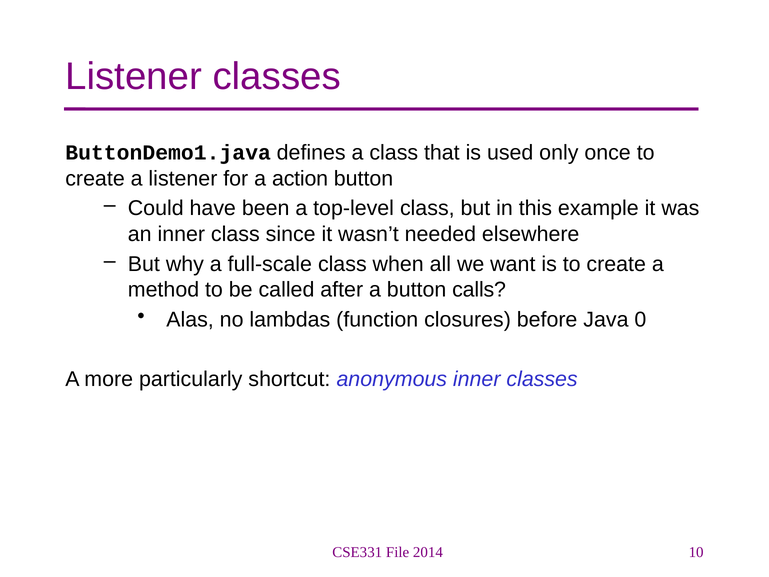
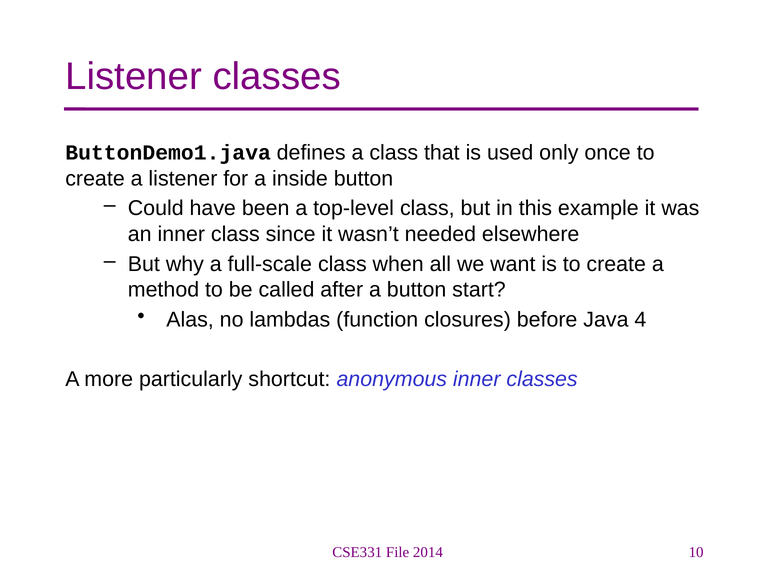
action: action -> inside (300, 178)
calls: calls -> start (479, 289)
0: 0 -> 4 (640, 319)
